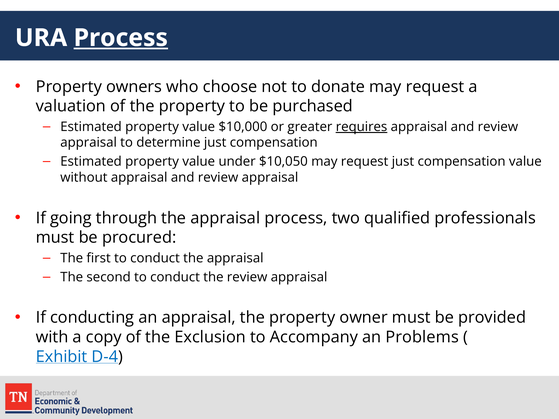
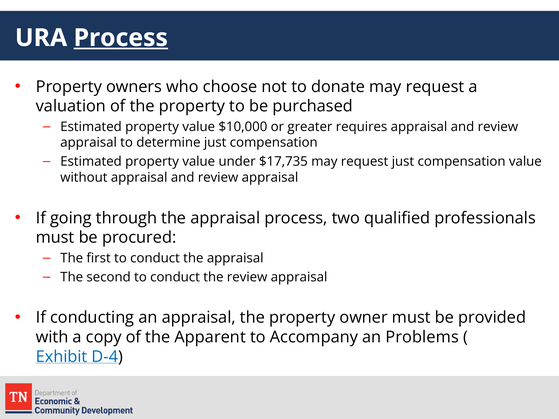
requires underline: present -> none (362, 127)
$10,050: $10,050 -> $17,735 (283, 162)
Exclusion: Exclusion -> Apparent (210, 337)
